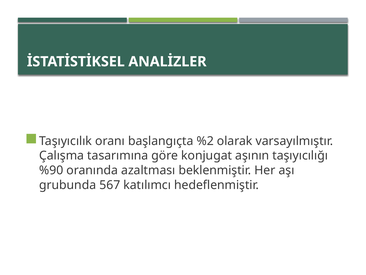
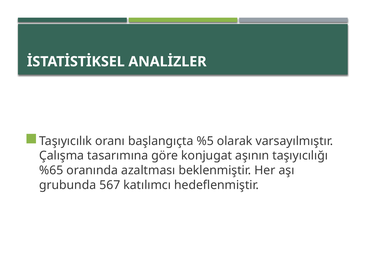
%2: %2 -> %5 (205, 141)
%90: %90 -> %65 (51, 170)
